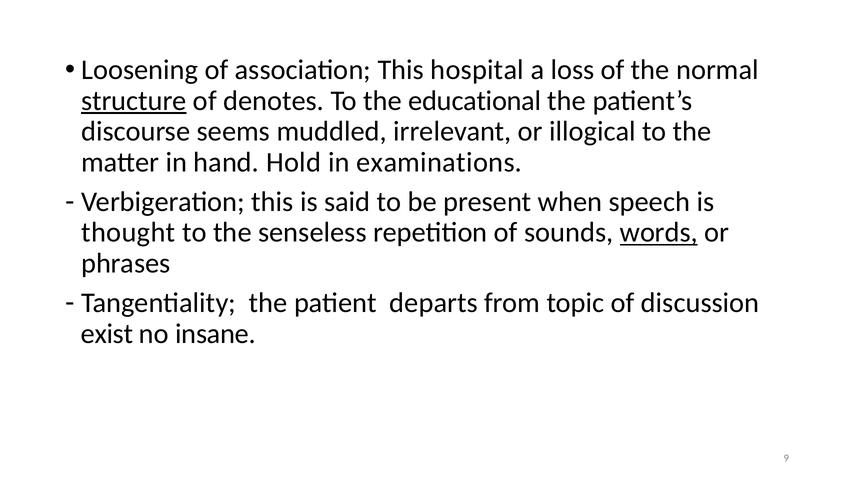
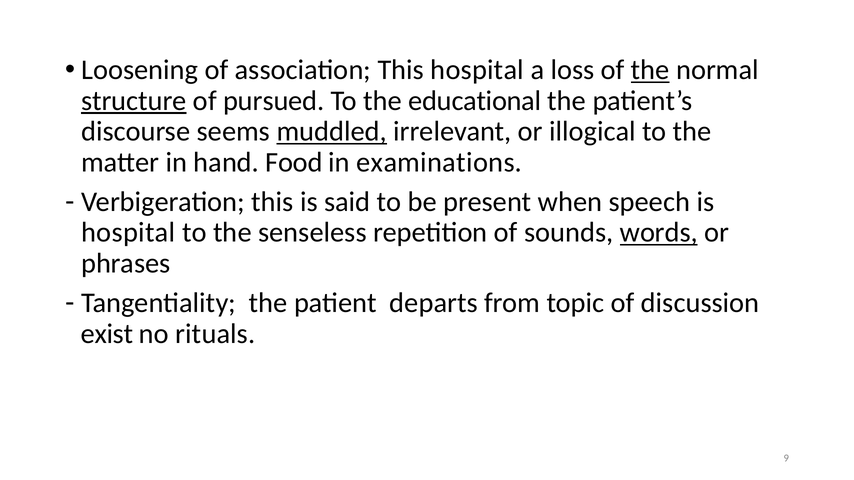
the underline: none -> present (650, 70)
denotes: denotes -> pursued (274, 101)
muddled underline: none -> present (332, 132)
Hold: Hold -> Food (294, 162)
thought: thought -> hospital (128, 233)
insane: insane -> rituals (215, 334)
